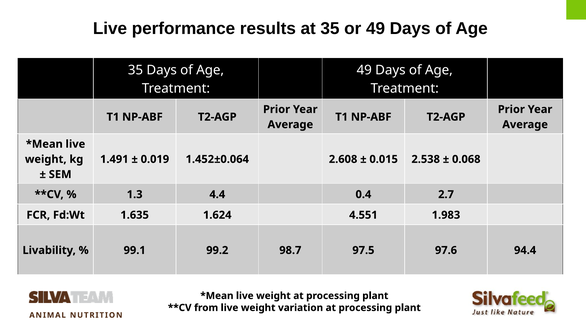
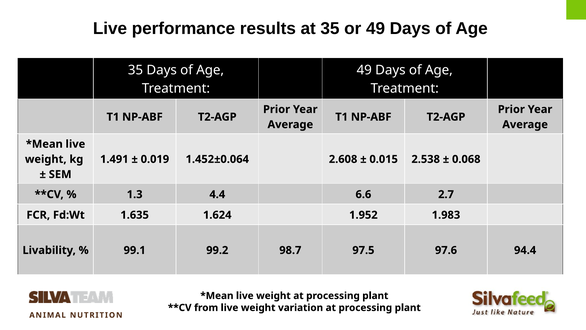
0.4: 0.4 -> 6.6 (363, 194)
4.551: 4.551 -> 1.952 (363, 215)
